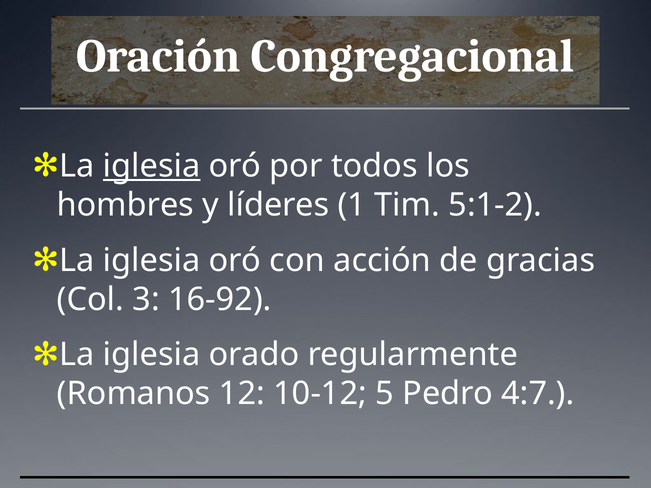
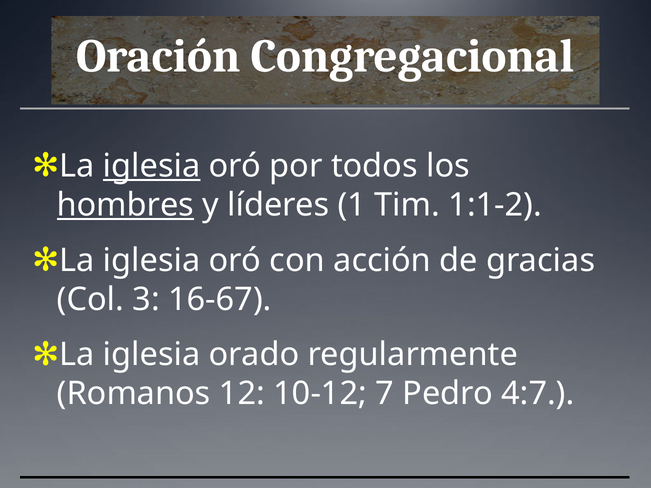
hombres underline: none -> present (125, 205)
5:1-2: 5:1-2 -> 1:1-2 (495, 205)
16-92: 16-92 -> 16-67 (220, 300)
5: 5 -> 7 (385, 394)
